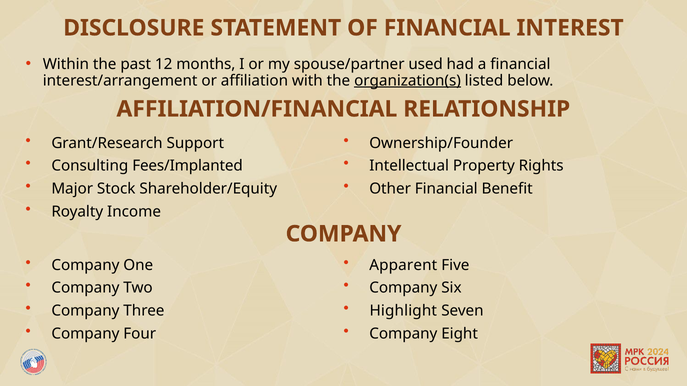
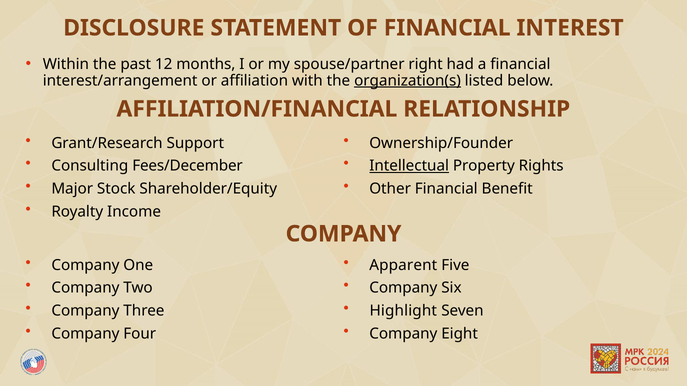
used: used -> right (426, 64)
Fees/Implanted: Fees/Implanted -> Fees/December (188, 166)
Intellectual underline: none -> present (409, 166)
